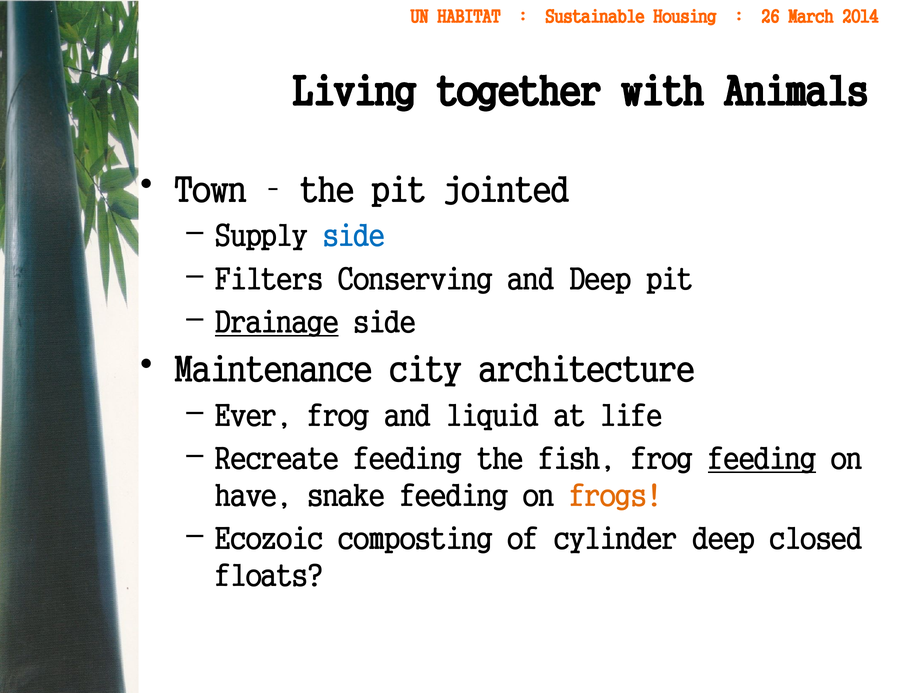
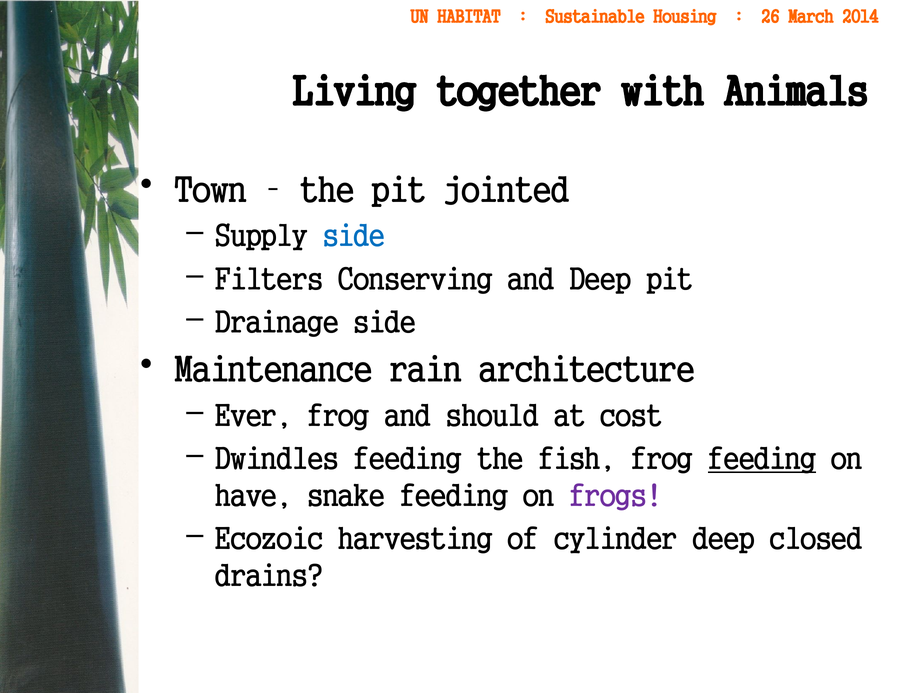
Drainage underline: present -> none (277, 322)
city: city -> rain (426, 370)
liquid: liquid -> should (493, 416)
life: life -> cost (631, 416)
Recreate: Recreate -> Dwindles (277, 459)
frogs colour: orange -> purple (616, 496)
composting: composting -> harvesting (415, 539)
floats: floats -> drains (269, 576)
